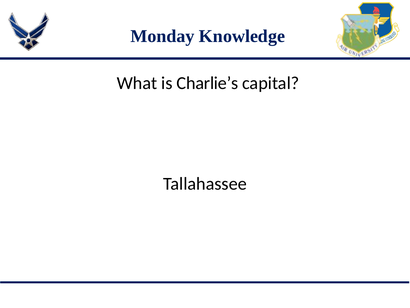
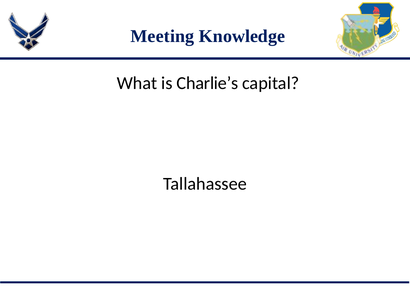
Monday: Monday -> Meeting (162, 36)
